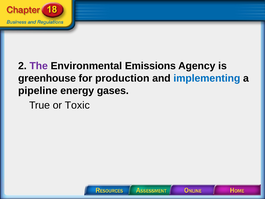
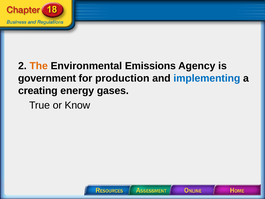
The colour: purple -> orange (39, 66)
greenhouse: greenhouse -> government (47, 78)
pipeline: pipeline -> creating (38, 91)
Toxic: Toxic -> Know (77, 105)
